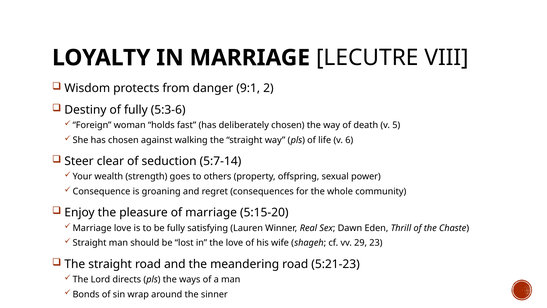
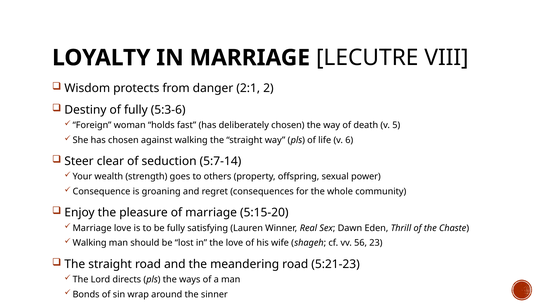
9:1: 9:1 -> 2:1 (248, 88)
Straight: Straight -> Walking (90, 243)
29: 29 -> 56 (361, 243)
